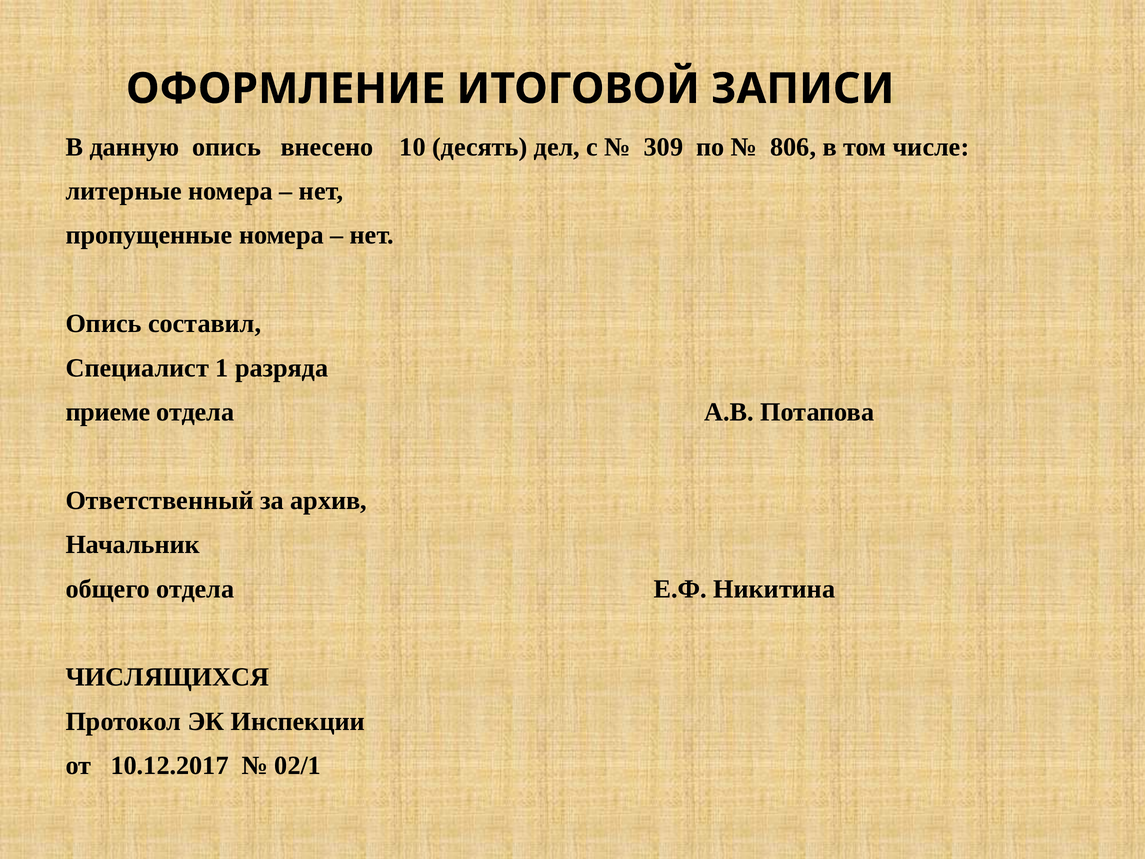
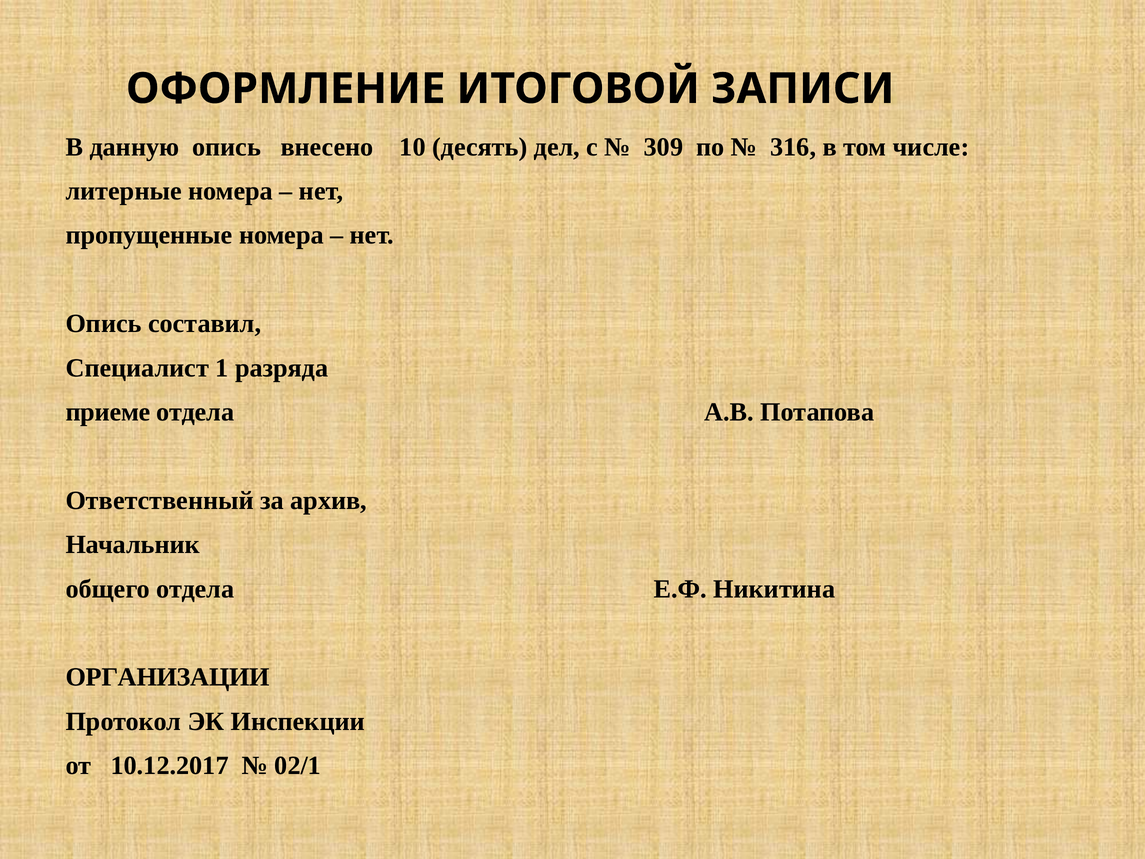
806: 806 -> 316 (793, 147)
ЧИСЛЯЩИХСЯ: ЧИСЛЯЩИХСЯ -> ОРГАНИЗАЦИИ (168, 677)
